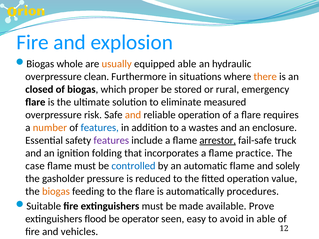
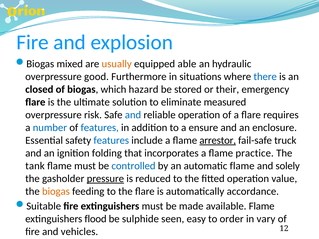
whole: whole -> mixed (70, 64)
clean: clean -> good (96, 77)
there colour: orange -> blue (265, 77)
proper: proper -> hazard (144, 89)
rural: rural -> their (227, 89)
and colour: orange -> blue (133, 115)
number colour: orange -> blue (50, 128)
wastes: wastes -> ensure (203, 128)
features colour: purple -> blue (111, 141)
case: case -> tank (35, 166)
pressure underline: none -> present (105, 179)
procedures: procedures -> accordance (253, 192)
available Prove: Prove -> Flame (262, 206)
operator: operator -> sulphide (140, 219)
avoid: avoid -> order (232, 219)
in able: able -> vary (266, 219)
